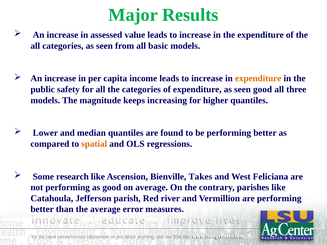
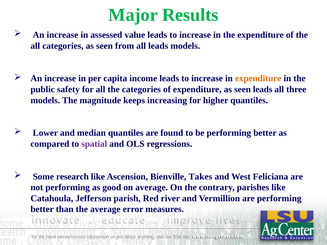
all basic: basic -> leads (158, 46)
seen good: good -> leads (263, 89)
spatial colour: orange -> purple (94, 144)
